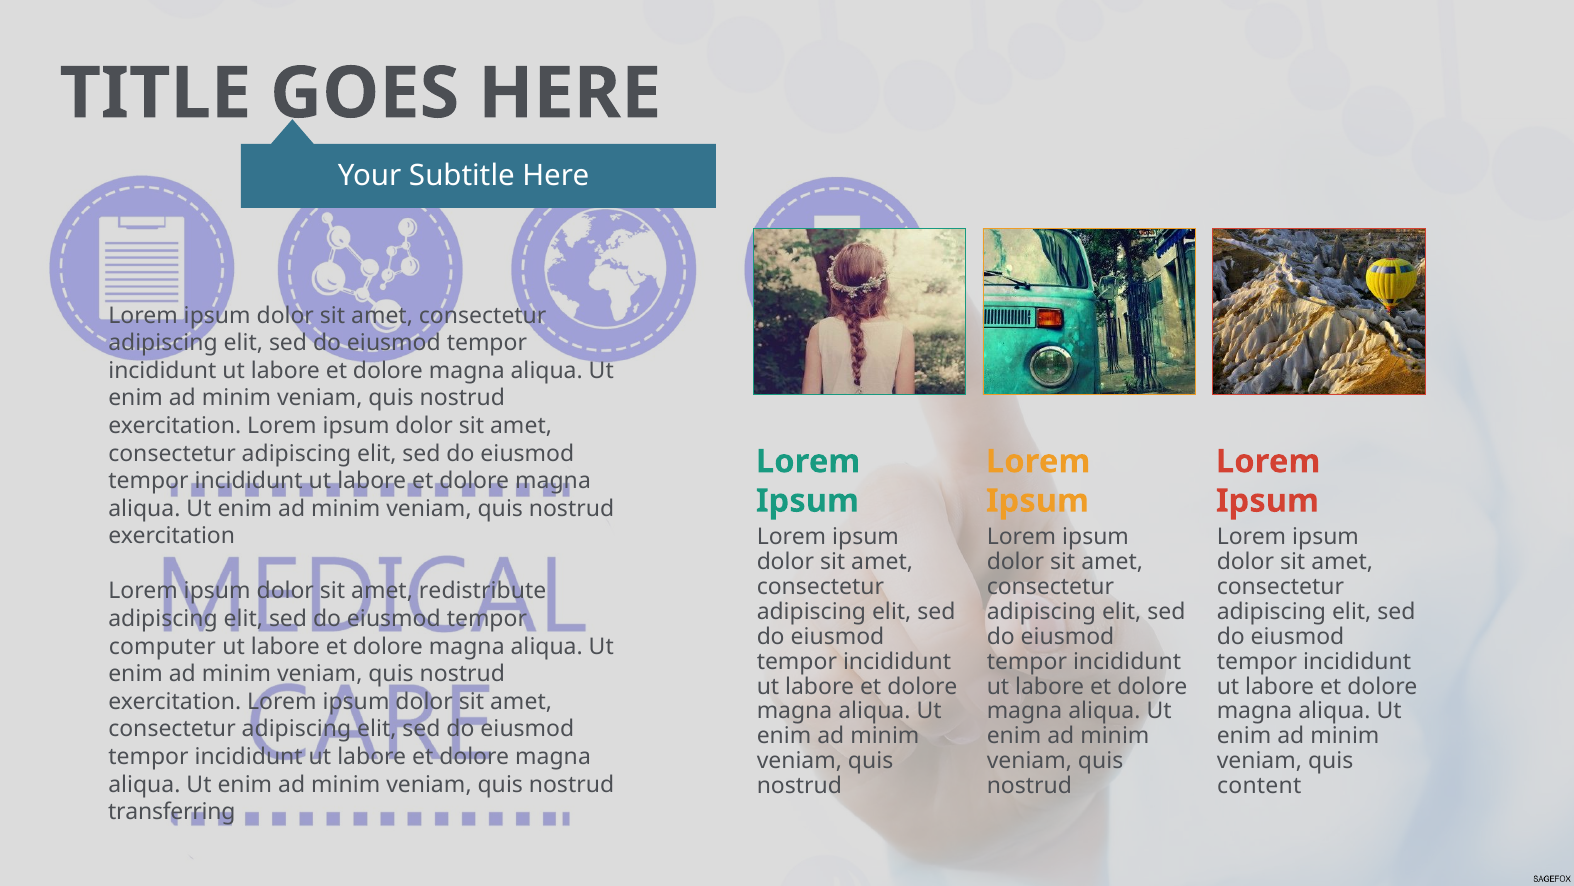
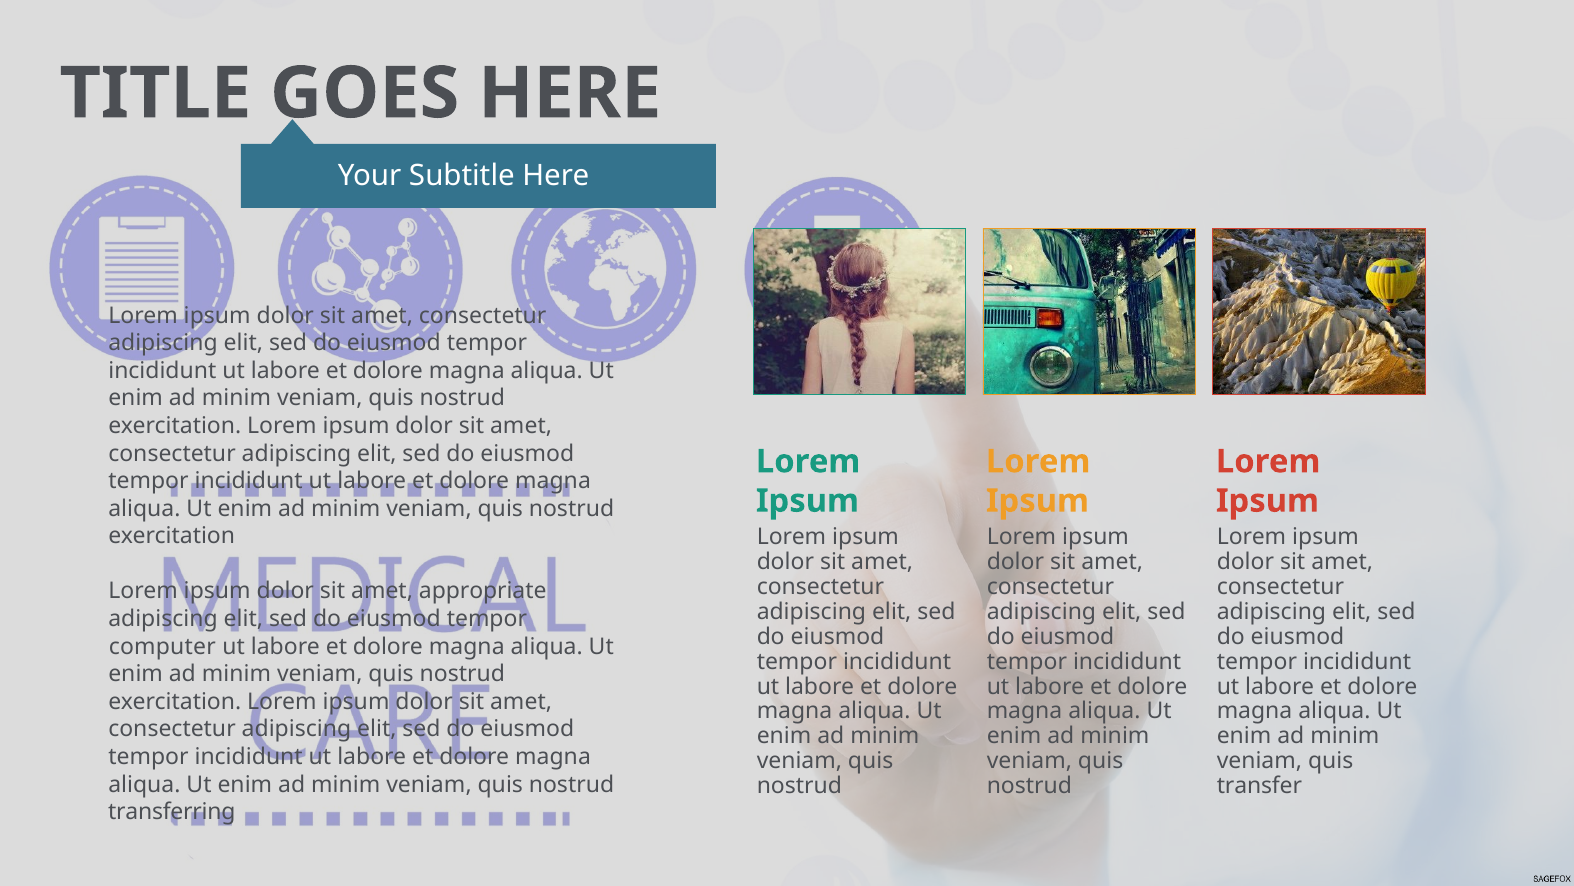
redistribute: redistribute -> appropriate (483, 591)
content: content -> transfer (1259, 785)
